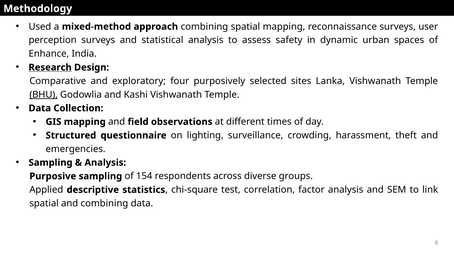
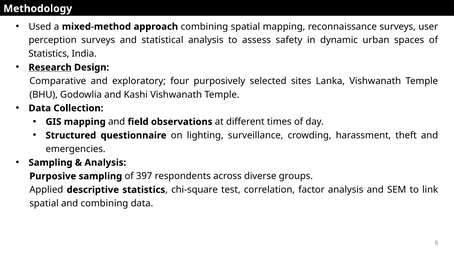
Enhance: Enhance -> Statistics (49, 54)
BHU underline: present -> none (44, 95)
154: 154 -> 397 (144, 176)
